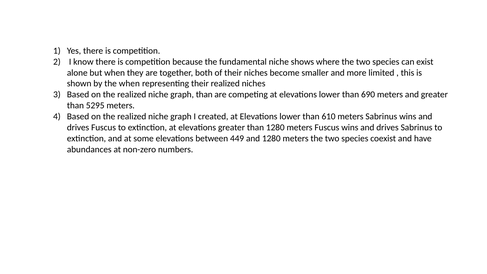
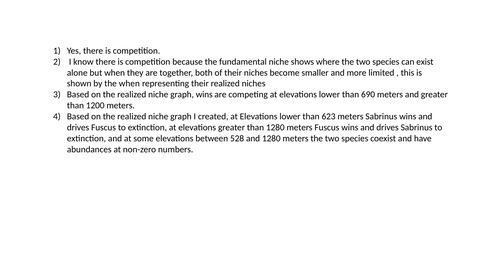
graph than: than -> wins (204, 95)
5295: 5295 -> 1200 (95, 106)
610: 610 -> 623 (329, 116)
449: 449 -> 528 (237, 138)
